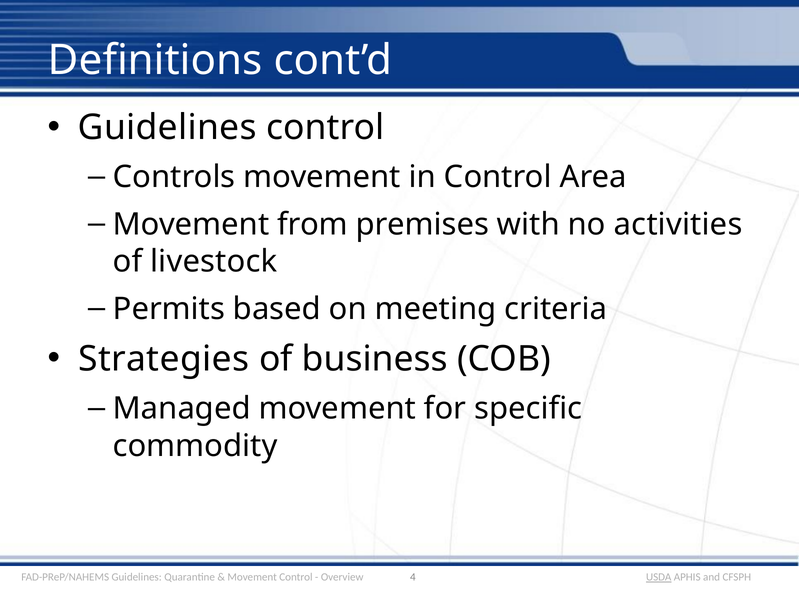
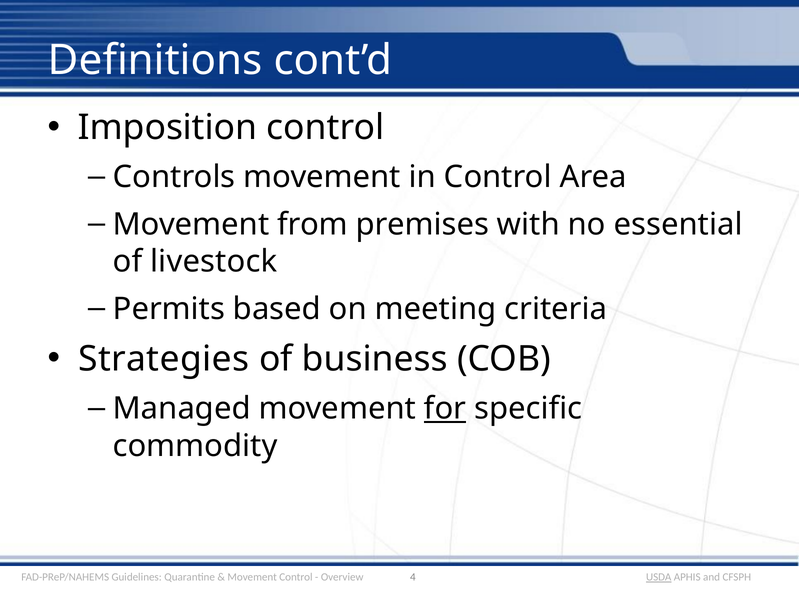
Guidelines: Guidelines -> Imposition (167, 128)
activities: activities -> essential (678, 225)
for underline: none -> present (445, 409)
